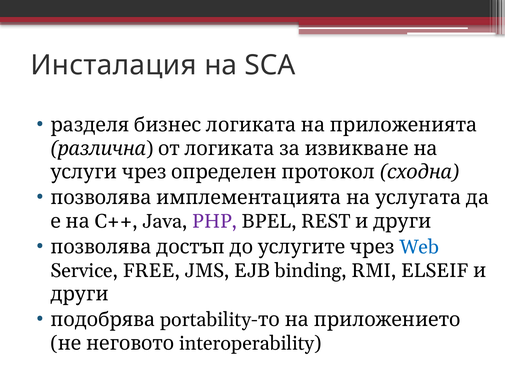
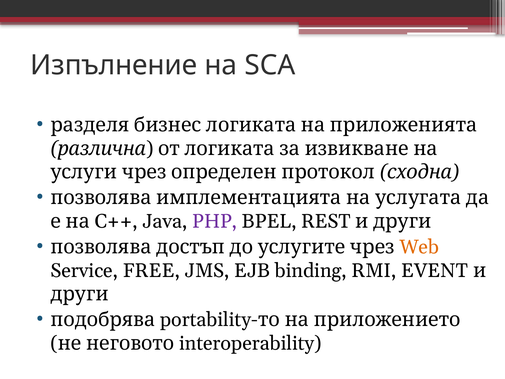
Инсталация: Инсталация -> Изпълнение (114, 65)
Web colour: blue -> orange (419, 247)
ELSEIF: ELSEIF -> EVENT (435, 270)
